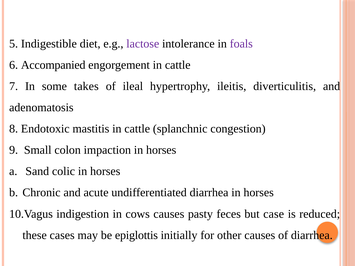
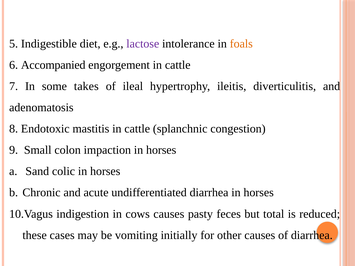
foals colour: purple -> orange (241, 44)
case: case -> total (274, 214)
epiglottis: epiglottis -> vomiting (136, 235)
